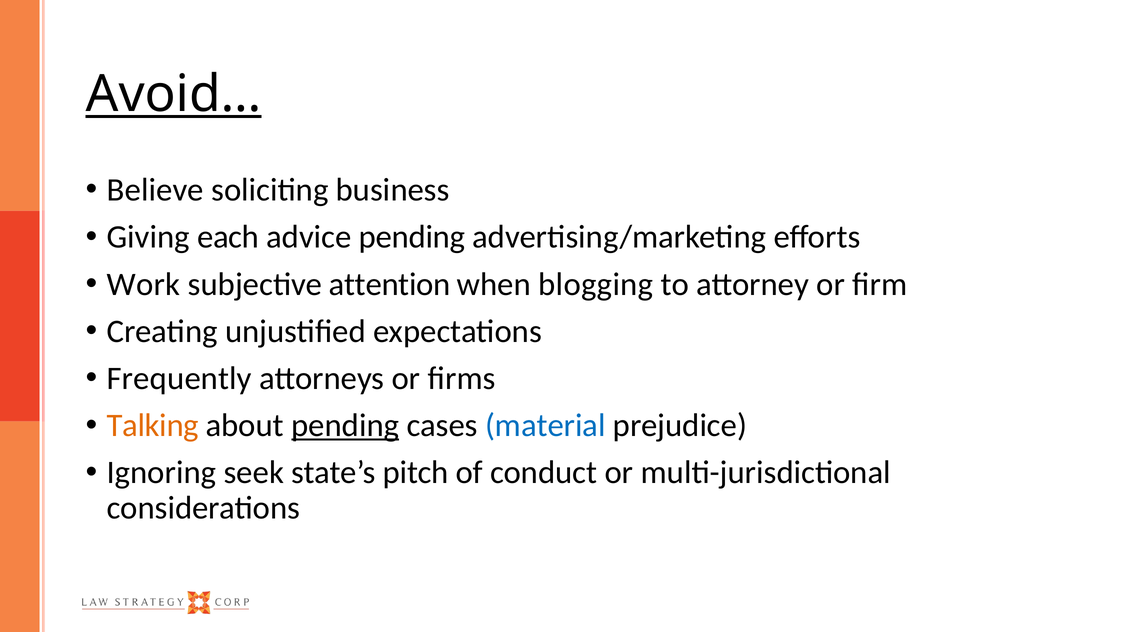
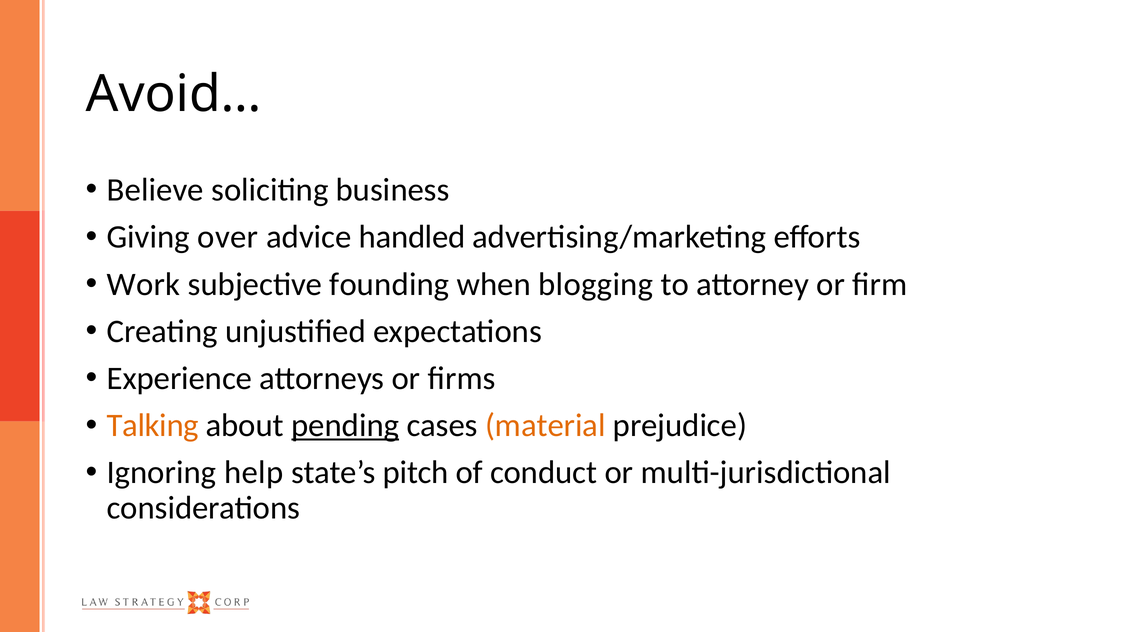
Avoid… underline: present -> none (174, 94)
each: each -> over (228, 237)
advice pending: pending -> handled (412, 237)
attention: attention -> founding (389, 284)
Frequently: Frequently -> Experience (179, 379)
material colour: blue -> orange (545, 426)
seek: seek -> help (254, 473)
